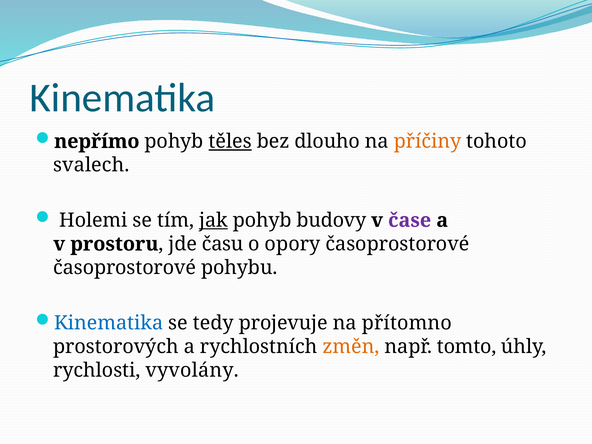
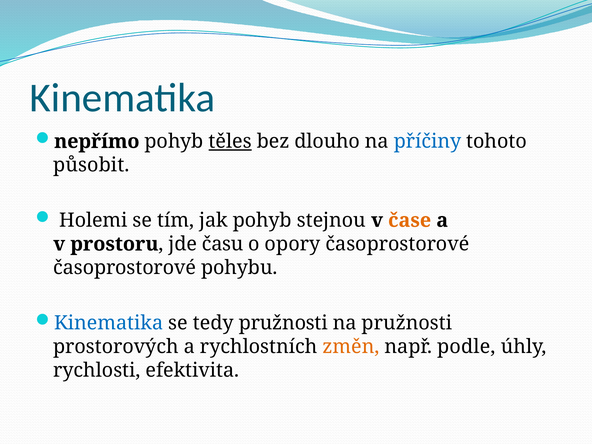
příčiny colour: orange -> blue (428, 141)
svalech: svalech -> působit (91, 165)
jak underline: present -> none (213, 220)
budovy: budovy -> stejnou (331, 220)
čase colour: purple -> orange (410, 220)
tedy projevuje: projevuje -> pružnosti (283, 323)
na přítomno: přítomno -> pružnosti (407, 323)
tomto: tomto -> podle (466, 347)
vyvolány: vyvolány -> efektivita (192, 370)
